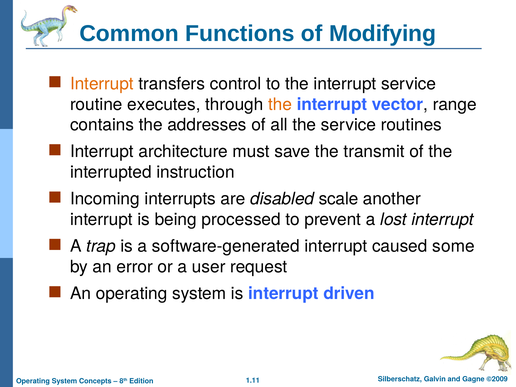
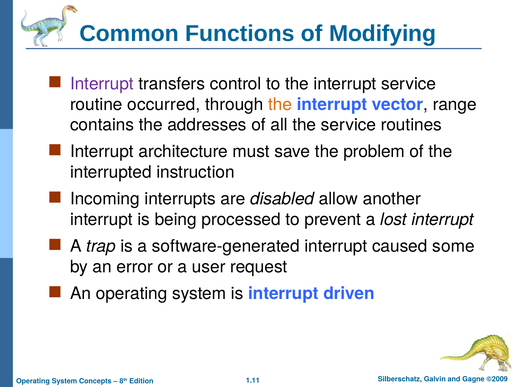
Interrupt colour: orange -> purple (102, 84)
executes: executes -> occurred (164, 104)
transmit: transmit -> problem (374, 152)
scale: scale -> allow (338, 199)
